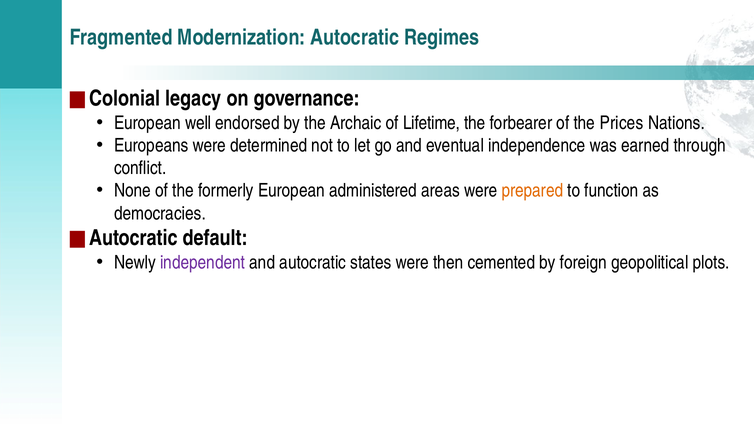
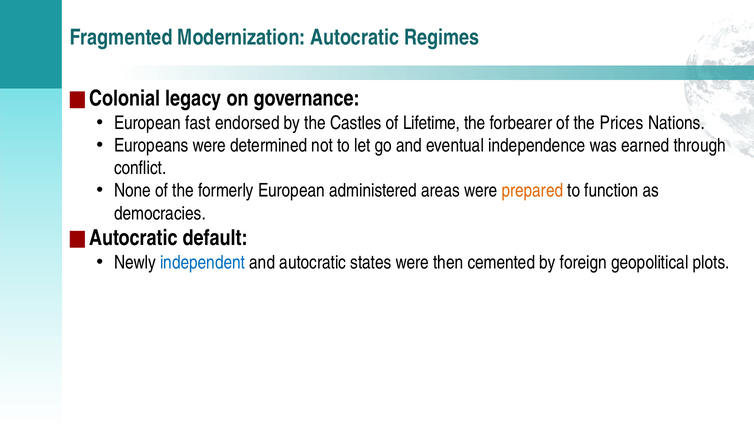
well: well -> fast (198, 123)
Archaic: Archaic -> Castles (356, 123)
independent colour: purple -> blue (203, 262)
